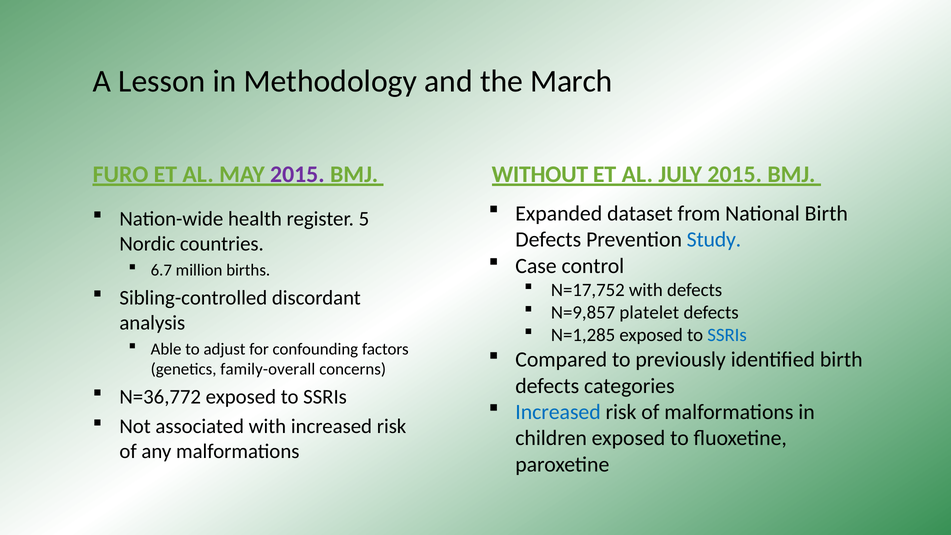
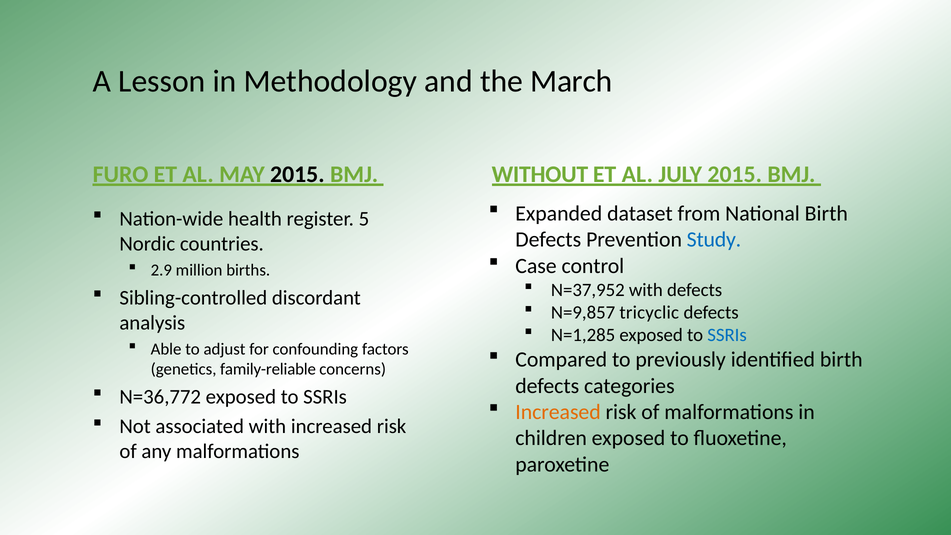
2015 colour: purple -> black (297, 174)
6.7: 6.7 -> 2.9 (161, 270)
N=17,752: N=17,752 -> N=37,952 (588, 290)
platelet: platelet -> tricyclic (649, 313)
family-overall: family-overall -> family-reliable (268, 369)
Increased colour: blue -> orange (558, 412)
